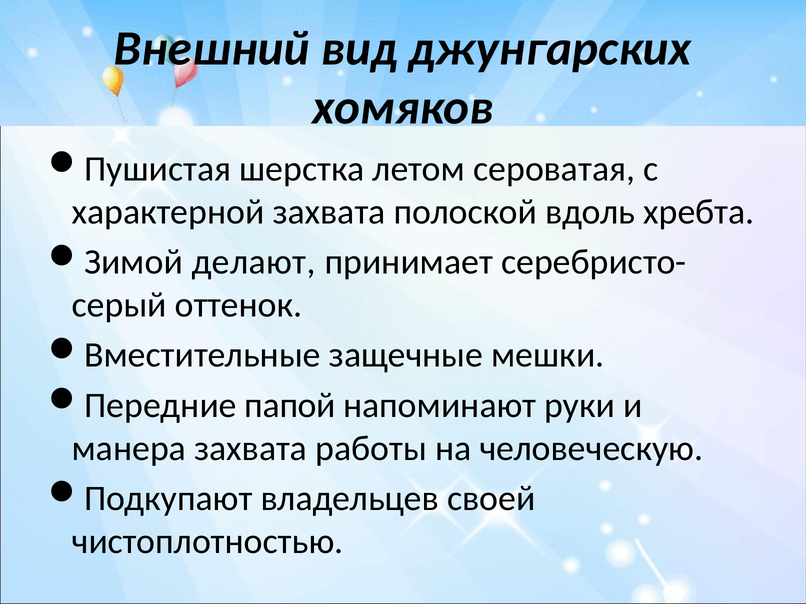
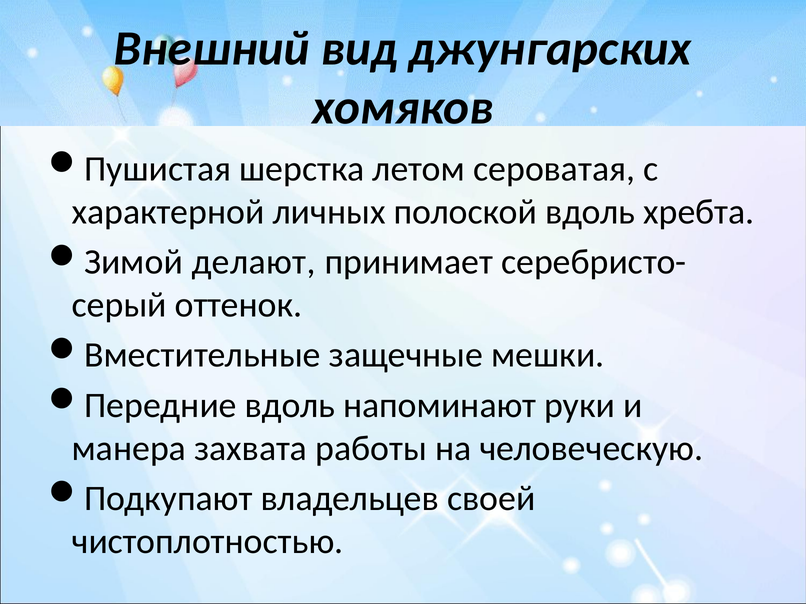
характерной захвата: захвата -> личных (329, 212)
Передние папой: папой -> вдоль (290, 406)
